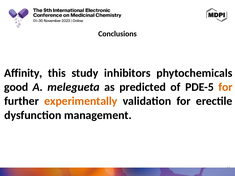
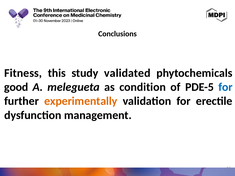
Affinity: Affinity -> Fitness (23, 73)
inhibitors: inhibitors -> validated (127, 73)
predicted: predicted -> condition (143, 87)
for colour: orange -> blue (226, 87)
